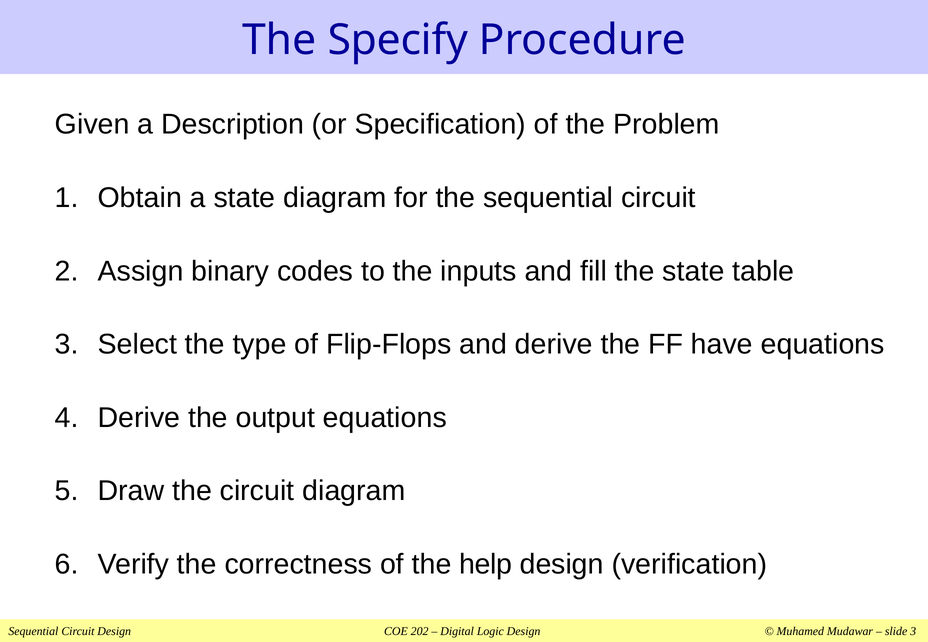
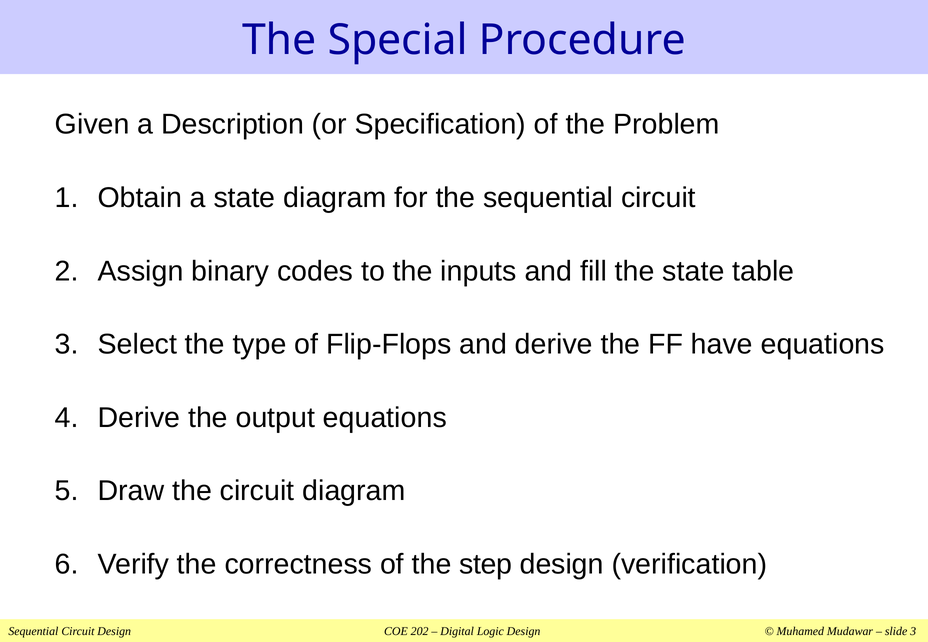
Specify: Specify -> Special (398, 40)
help: help -> step (486, 565)
